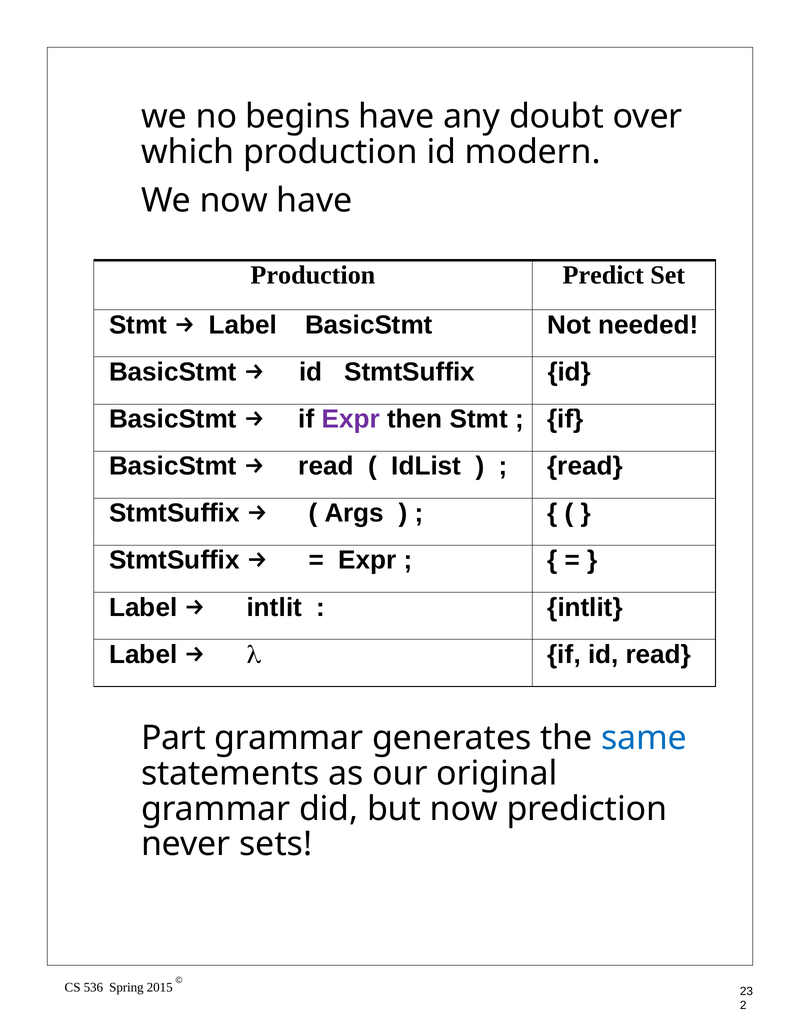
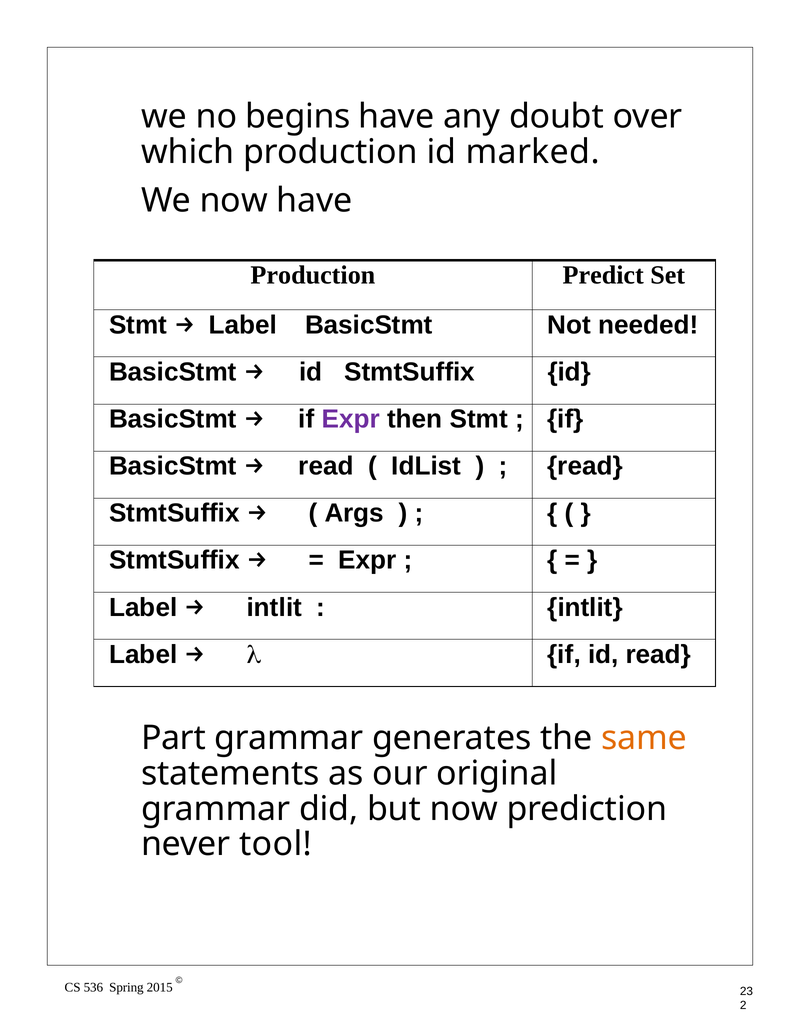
modern: modern -> marked (533, 152)
same colour: blue -> orange (644, 738)
sets: sets -> tool (276, 844)
